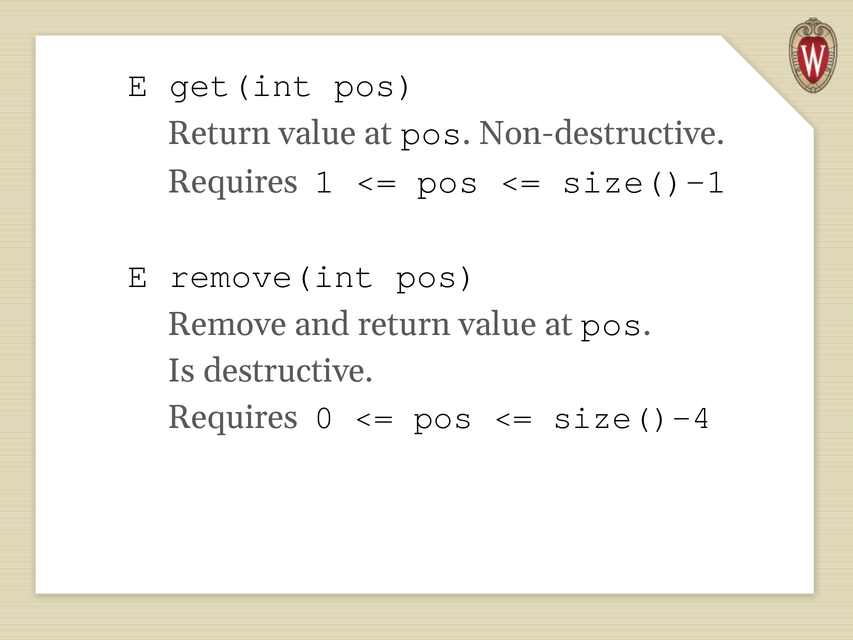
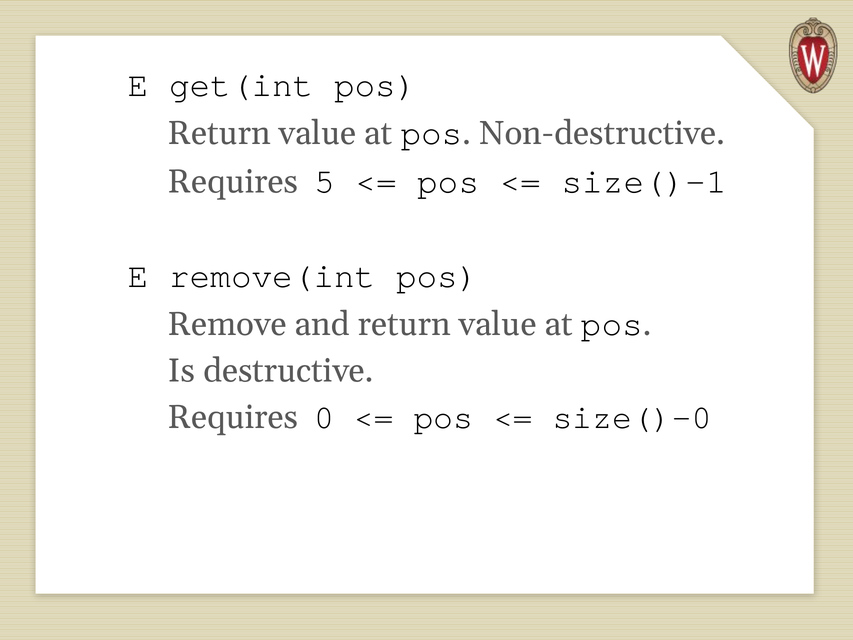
1: 1 -> 5 (325, 181)
size()-4: size()-4 -> size()-0 (632, 417)
